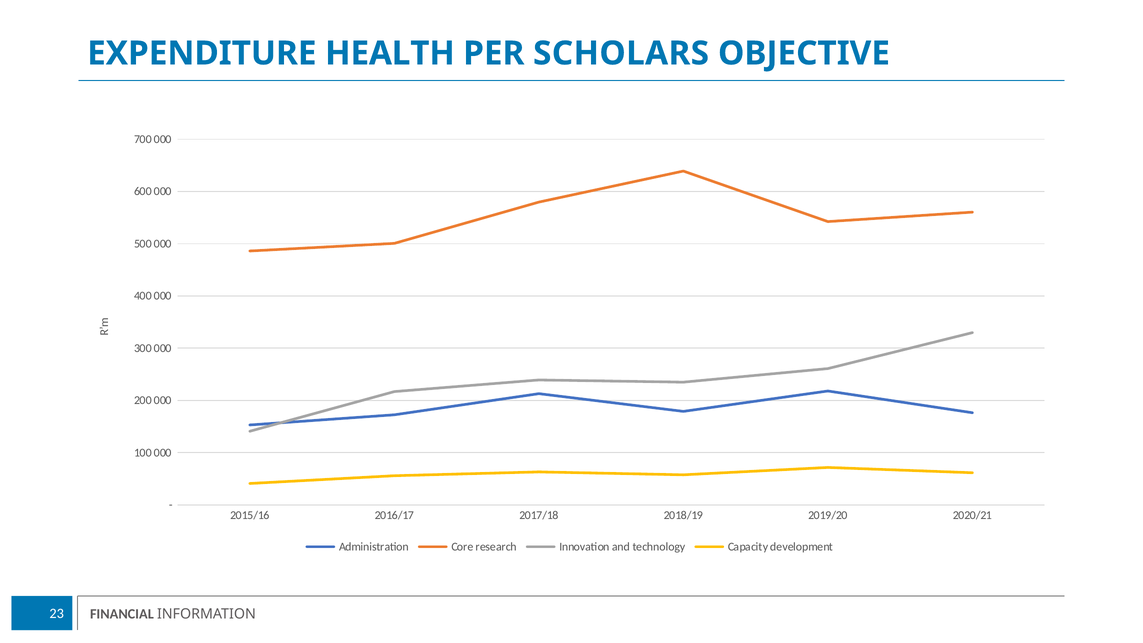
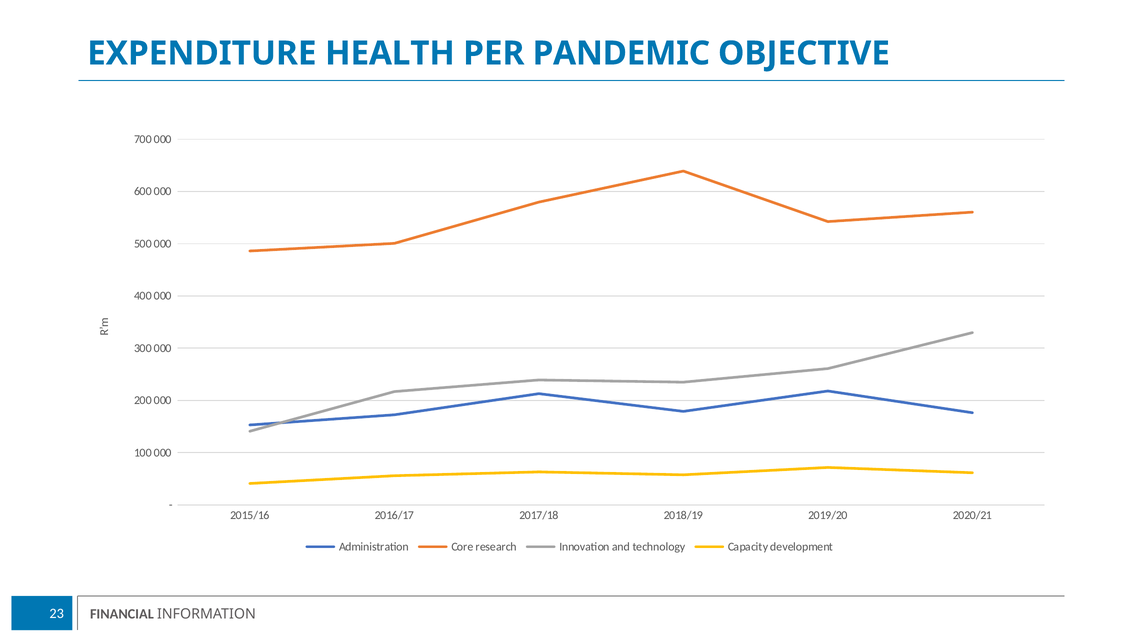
SCHOLARS: SCHOLARS -> PANDEMIC (621, 53)
